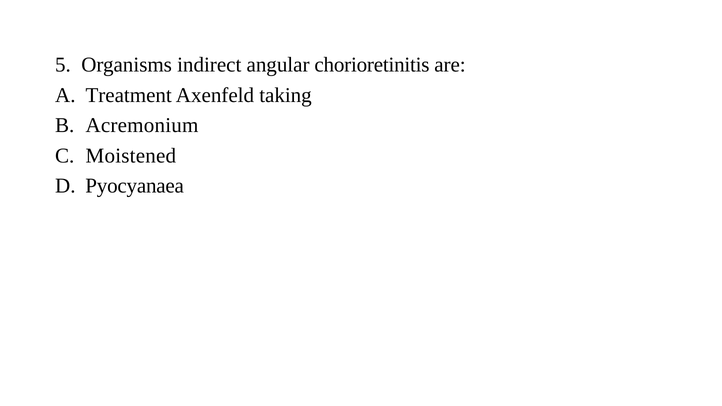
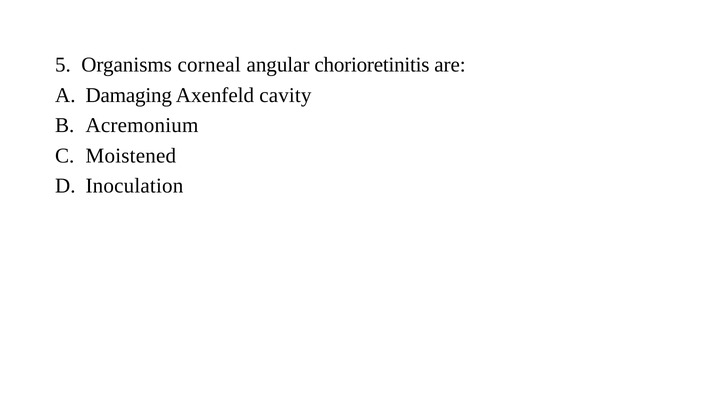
indirect: indirect -> corneal (209, 65)
Treatment: Treatment -> Damaging (129, 95)
taking: taking -> cavity (285, 95)
Pyocyanaea: Pyocyanaea -> Inoculation (134, 186)
